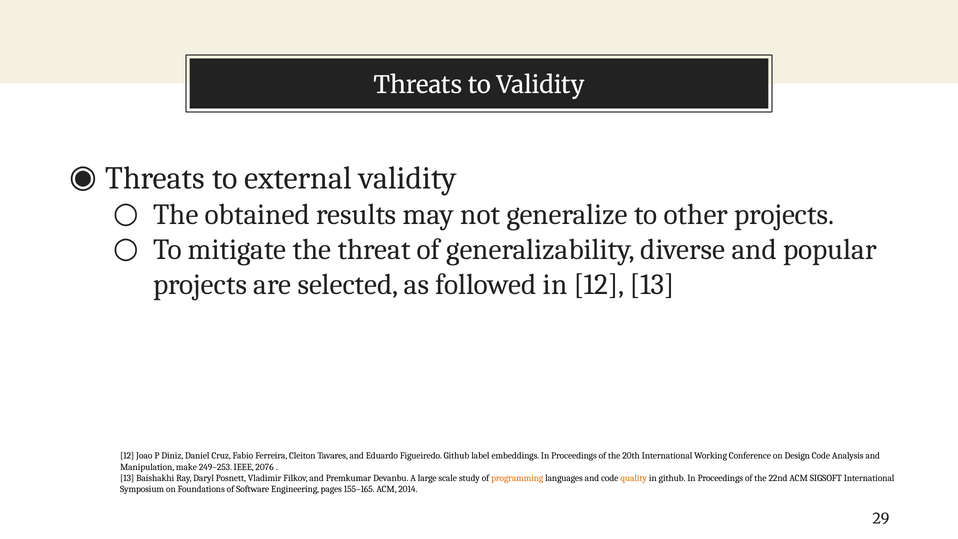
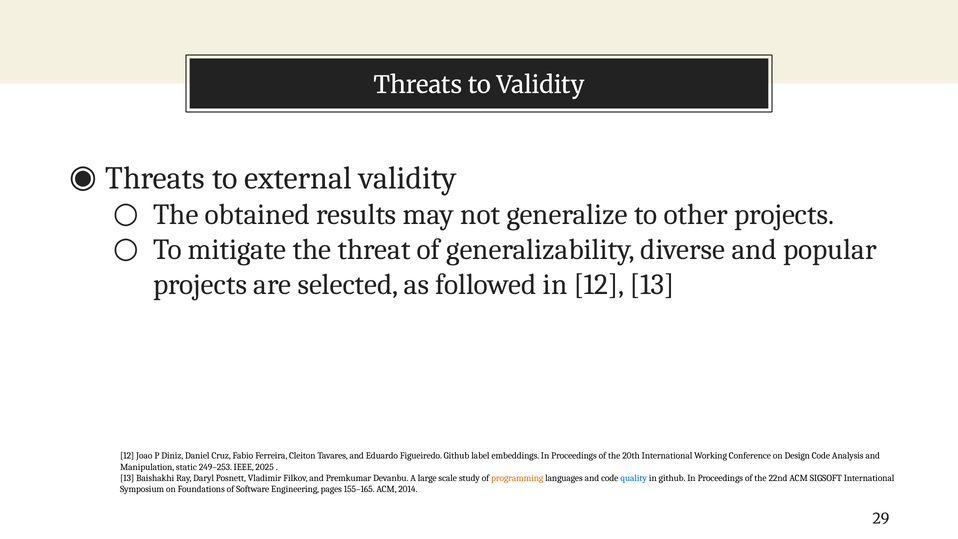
make: make -> static (186, 467)
2076: 2076 -> 2025 (265, 467)
quality colour: orange -> blue (634, 478)
